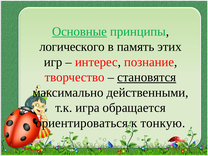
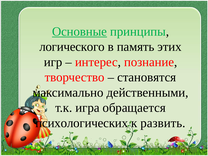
становятся underline: present -> none (147, 77)
ориентироваться: ориентироваться -> психологических (82, 123)
тонкую: тонкую -> развить (163, 123)
